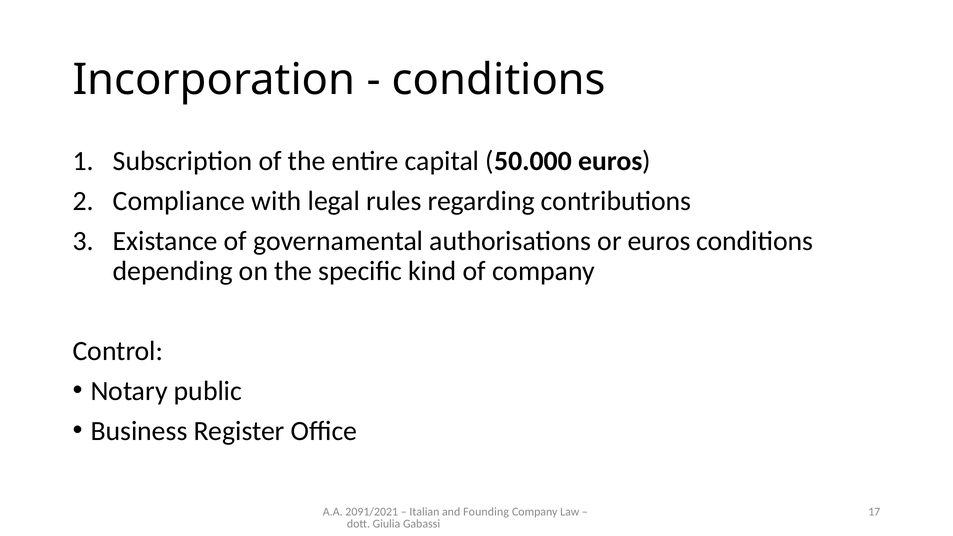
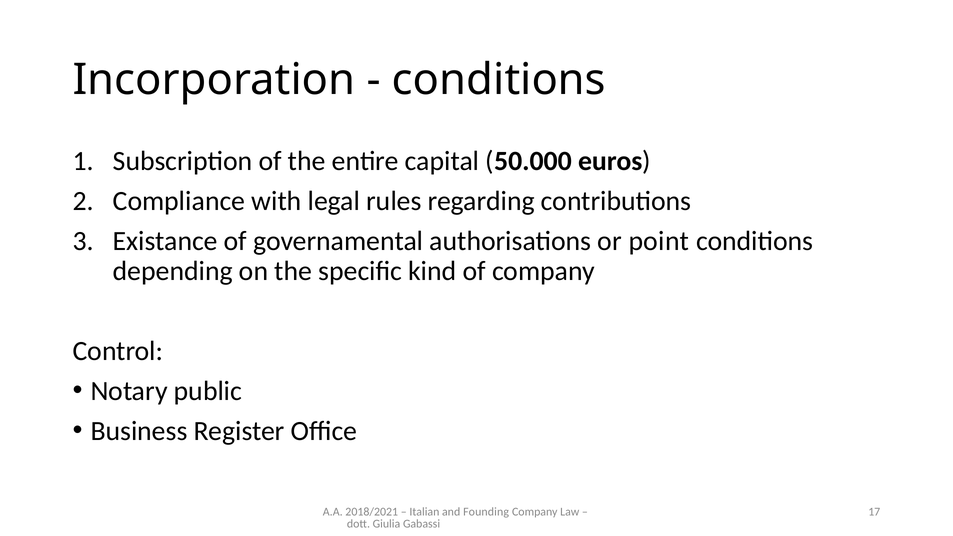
or euros: euros -> point (659, 241)
2091/2021: 2091/2021 -> 2018/2021 (372, 512)
